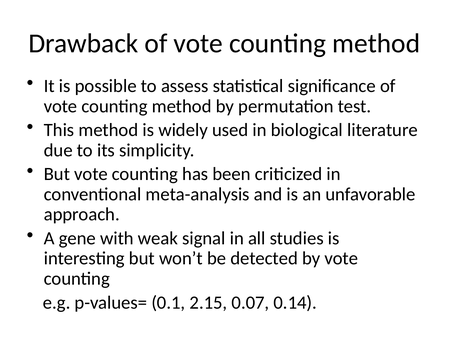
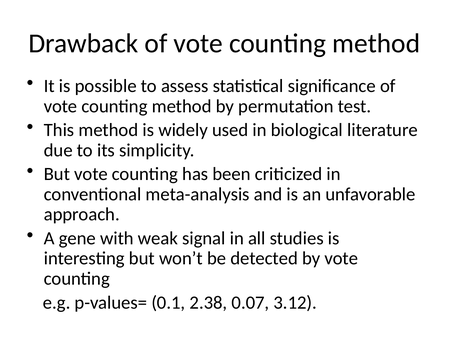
2.15: 2.15 -> 2.38 (208, 302)
0.14: 0.14 -> 3.12 (295, 302)
